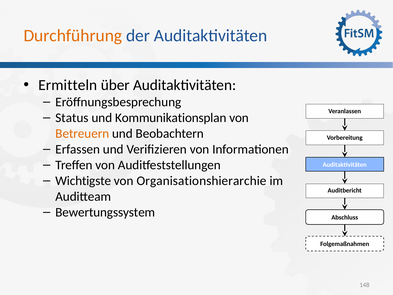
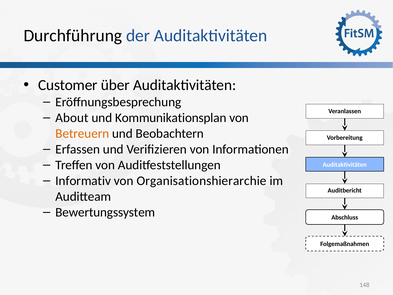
Durchführung colour: orange -> black (73, 36)
Ermitteln: Ermitteln -> Customer (68, 85)
Status: Status -> About (72, 118)
Wichtigste: Wichtigste -> Informativ (83, 181)
